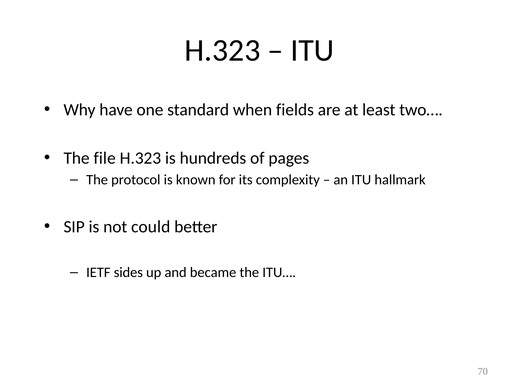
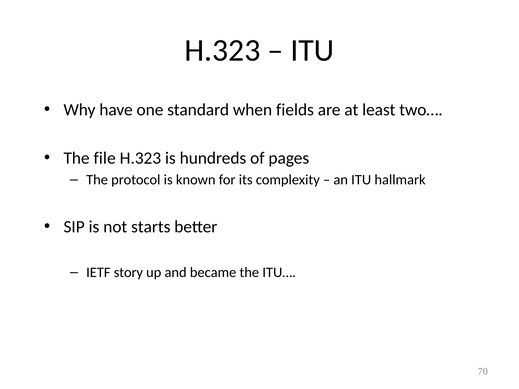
could: could -> starts (151, 227)
sides: sides -> story (128, 273)
